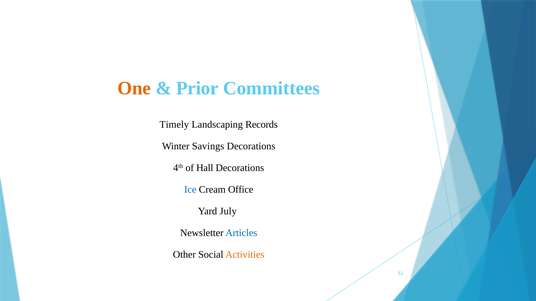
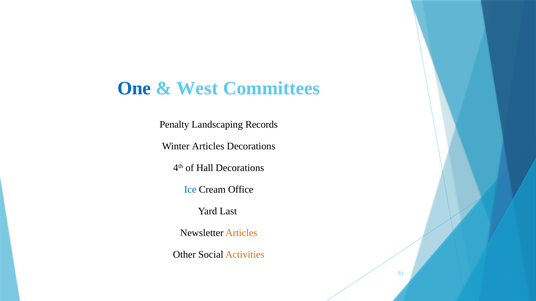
One colour: orange -> blue (134, 89)
Prior: Prior -> West (197, 89)
Timely: Timely -> Penalty (174, 125)
Winter Savings: Savings -> Articles (208, 146)
July: July -> Last (228, 212)
Articles colour: blue -> orange (241, 233)
